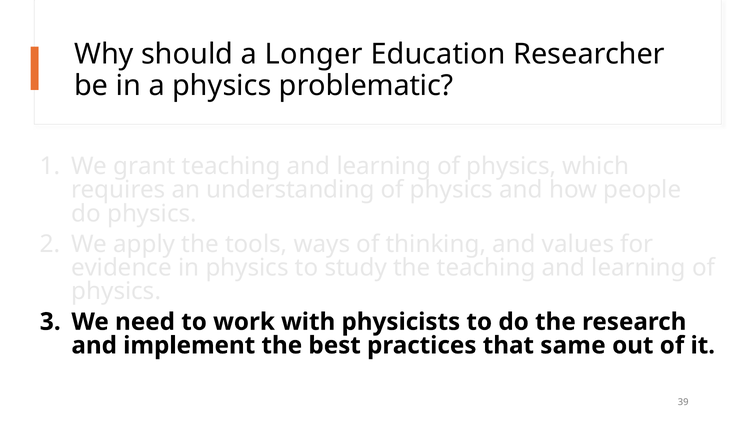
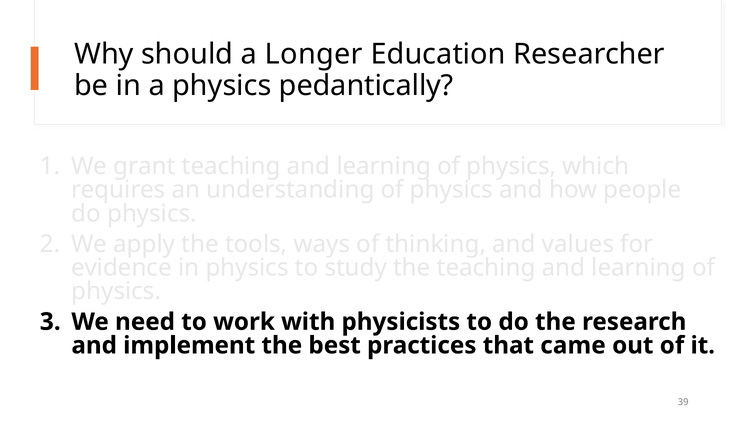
problematic: problematic -> pedantically (366, 85)
same: same -> came (573, 345)
